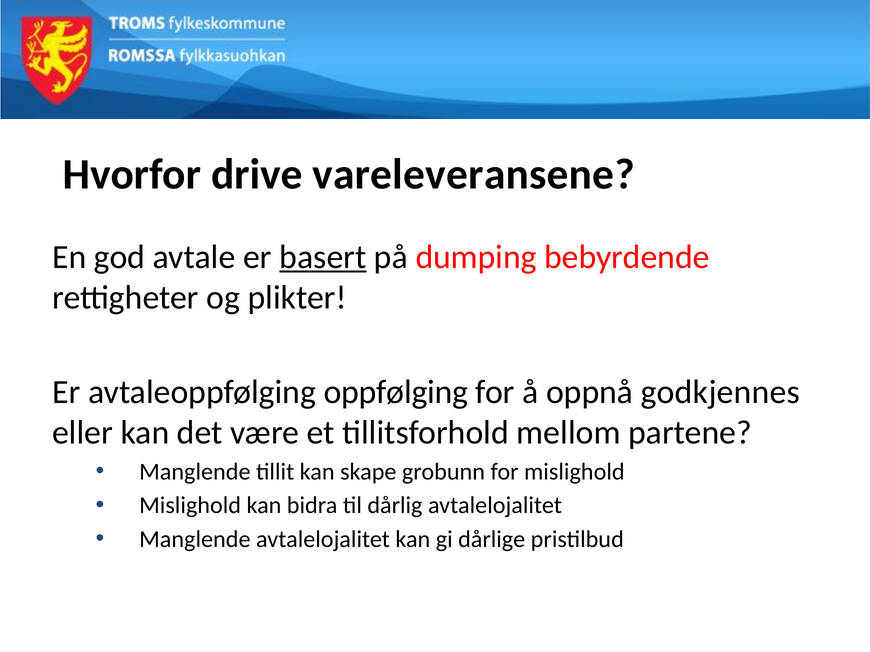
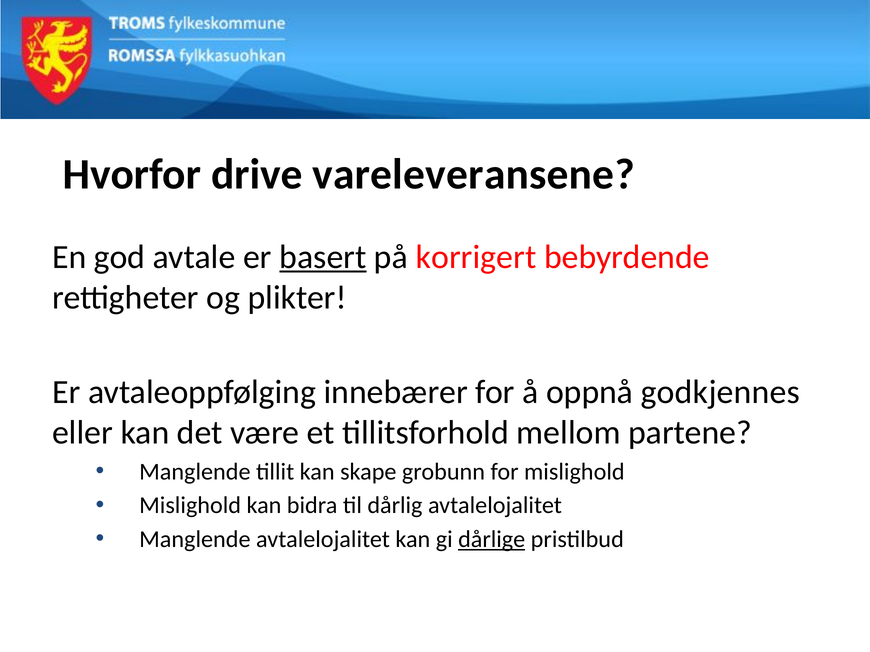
dumping: dumping -> korrigert (476, 257)
oppfølging: oppfølging -> innebærer (396, 392)
dårlige underline: none -> present (492, 540)
